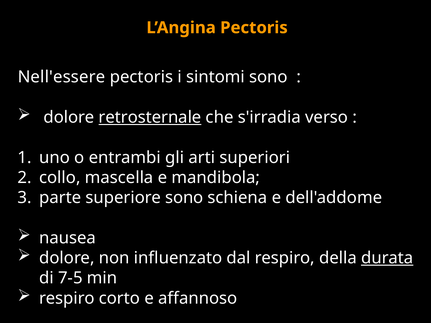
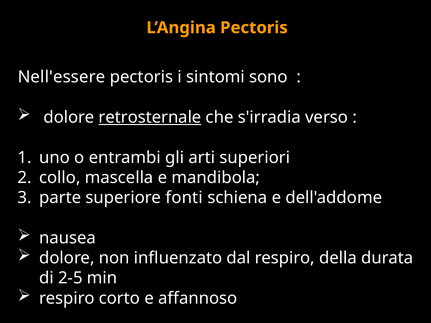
superiore sono: sono -> fonti (184, 198)
durata underline: present -> none (387, 258)
7-5: 7-5 -> 2-5 (70, 278)
